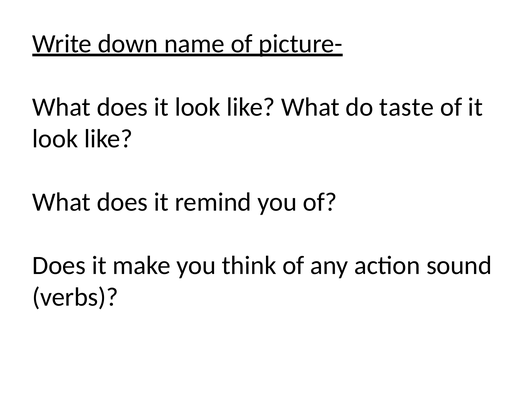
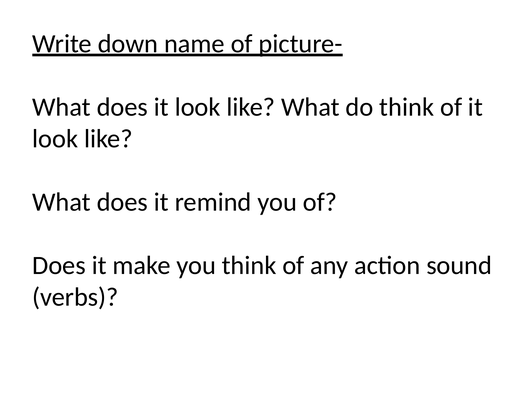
do taste: taste -> think (407, 107)
